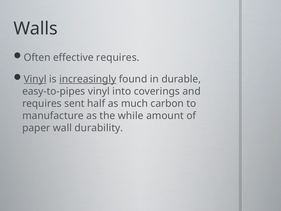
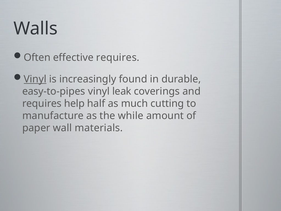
increasingly underline: present -> none (88, 79)
into: into -> leak (122, 91)
sent: sent -> help (74, 103)
carbon: carbon -> cutting (167, 103)
durability: durability -> materials (99, 128)
